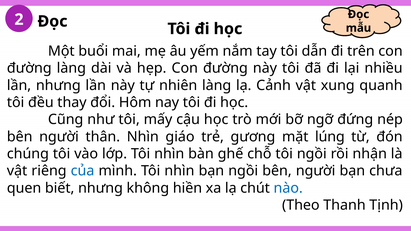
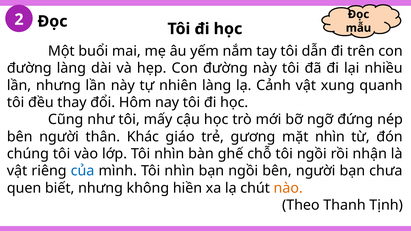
thân Nhìn: Nhìn -> Khác (143, 137)
mặt lúng: lúng -> nhìn (330, 137)
nào colour: blue -> orange (288, 188)
